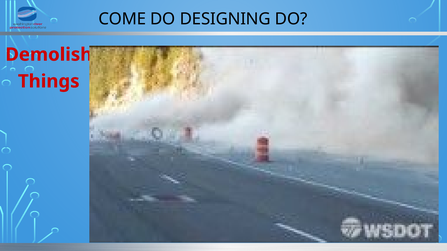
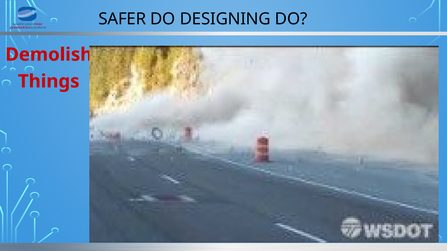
COME: COME -> SAFER (122, 19)
